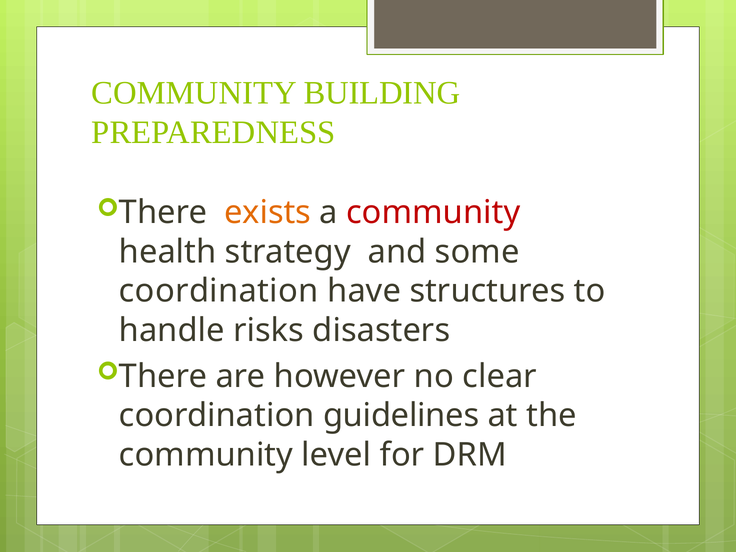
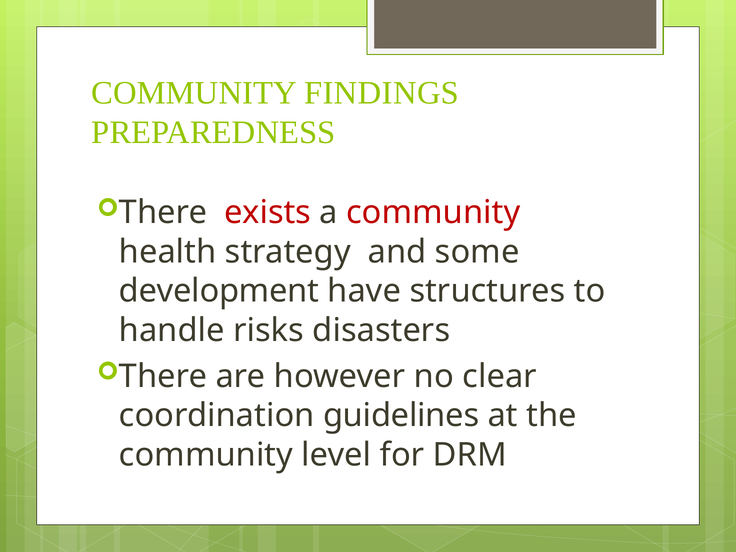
BUILDING: BUILDING -> FINDINGS (382, 93)
exists colour: orange -> red (268, 213)
coordination: coordination -> development (219, 291)
